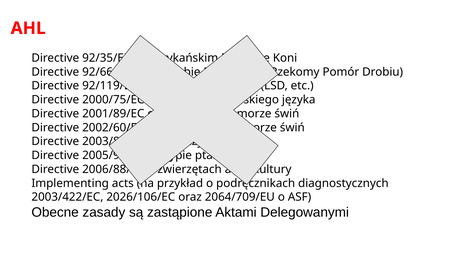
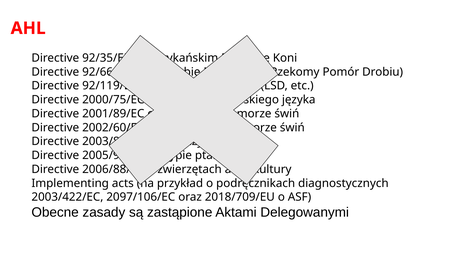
2026/106/EC: 2026/106/EC -> 2097/106/EC (141, 197)
2064/709/EU: 2064/709/EU -> 2018/709/EU (240, 197)
